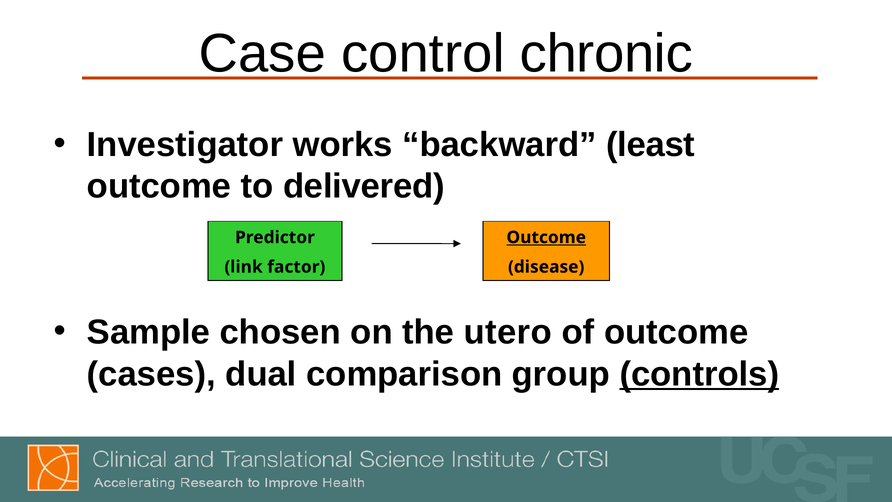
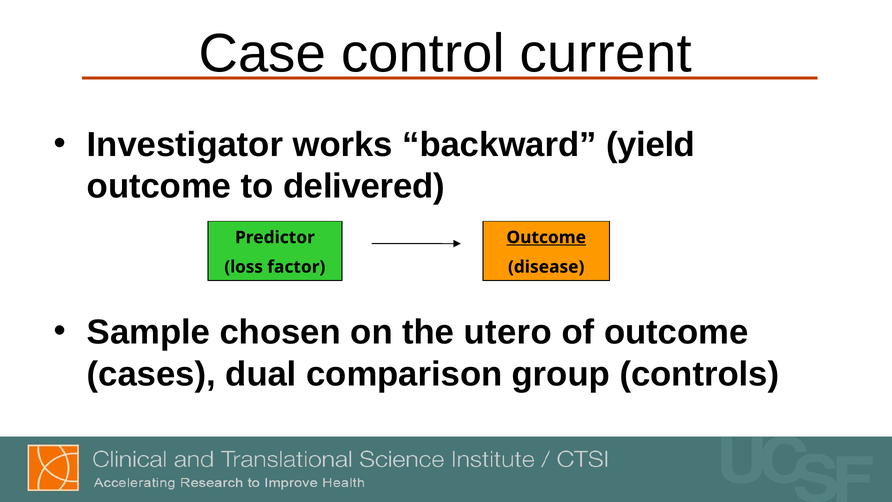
chronic: chronic -> current (606, 54)
least: least -> yield (651, 145)
link: link -> loss (244, 267)
controls underline: present -> none (699, 374)
